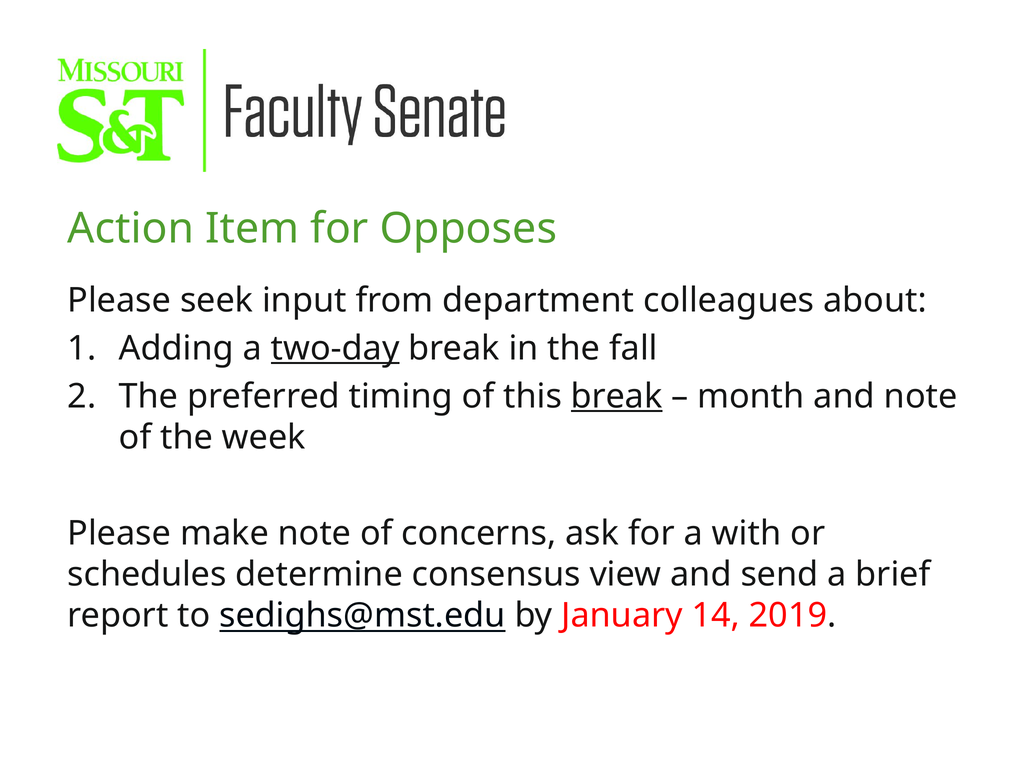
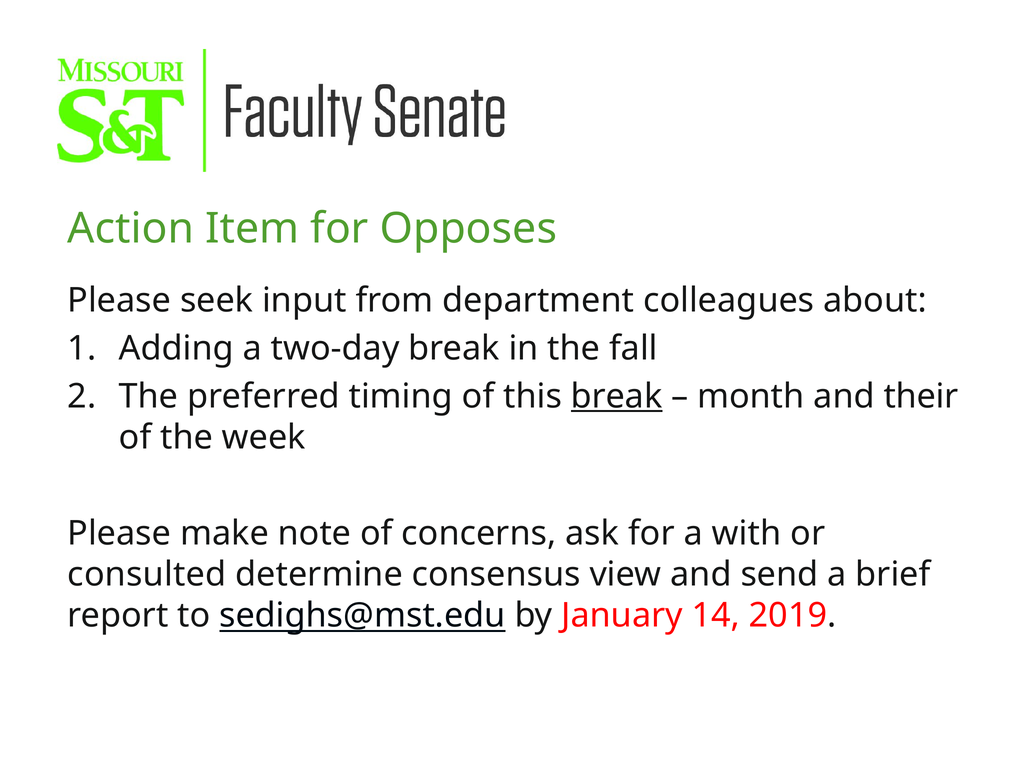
two-day underline: present -> none (335, 349)
and note: note -> their (921, 397)
schedules: schedules -> consulted (147, 574)
